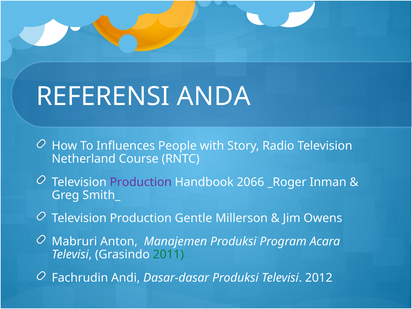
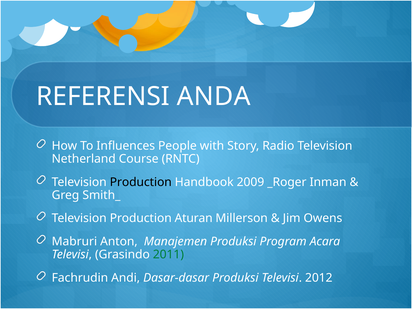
Production colour: purple -> black (141, 182)
2066: 2066 -> 2009 (250, 182)
Gentle: Gentle -> Aturan (194, 218)
